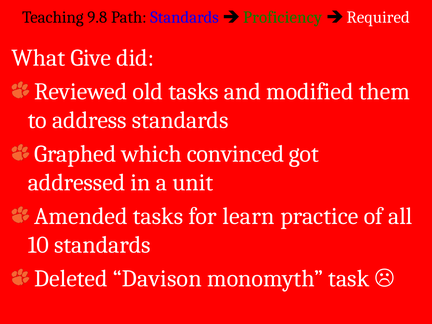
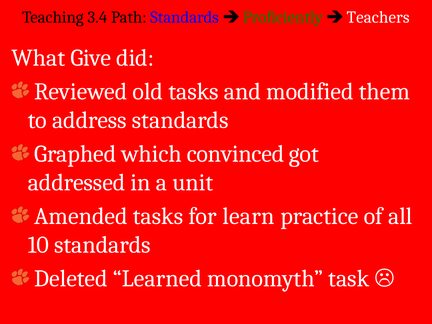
9.8: 9.8 -> 3.4 (97, 17)
Proficiency: Proficiency -> Proficiently (283, 17)
Required: Required -> Teachers (378, 17)
Davison: Davison -> Learned (157, 279)
